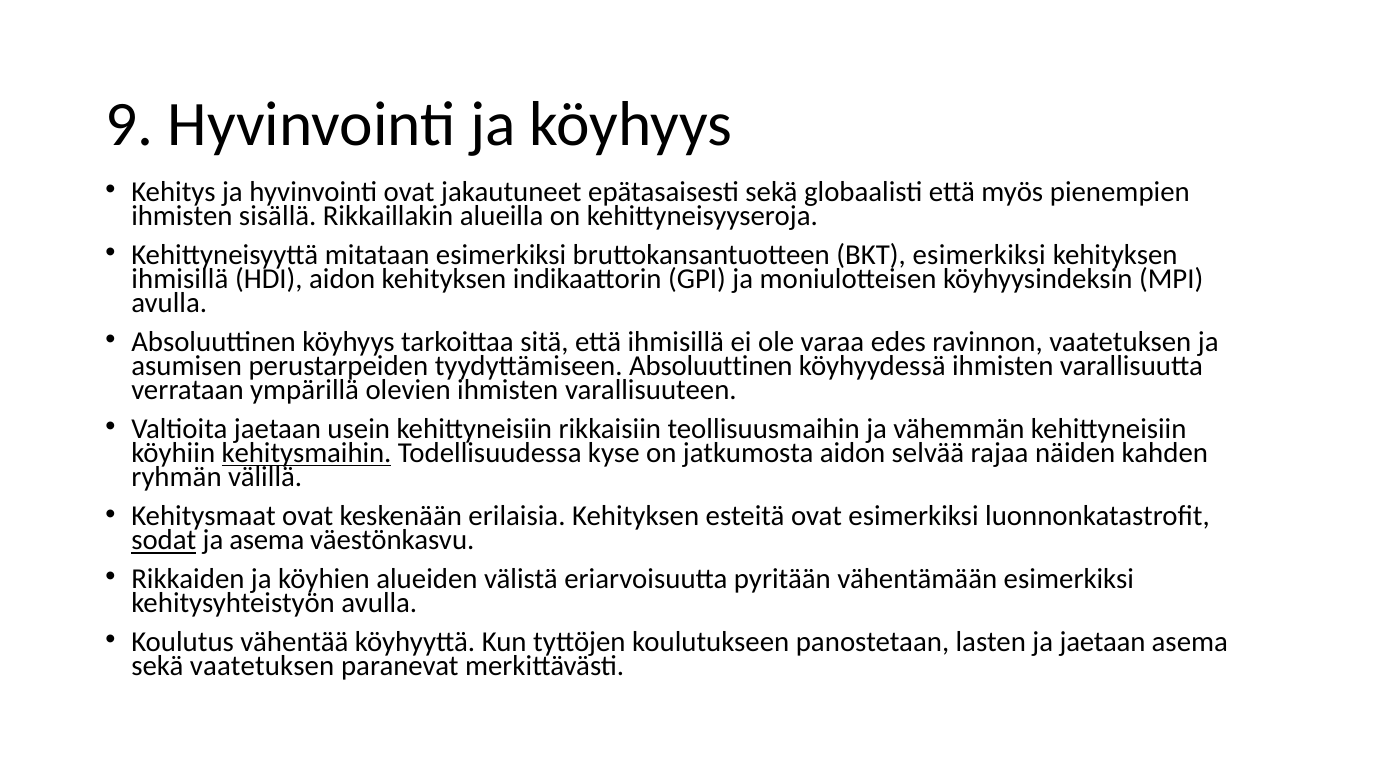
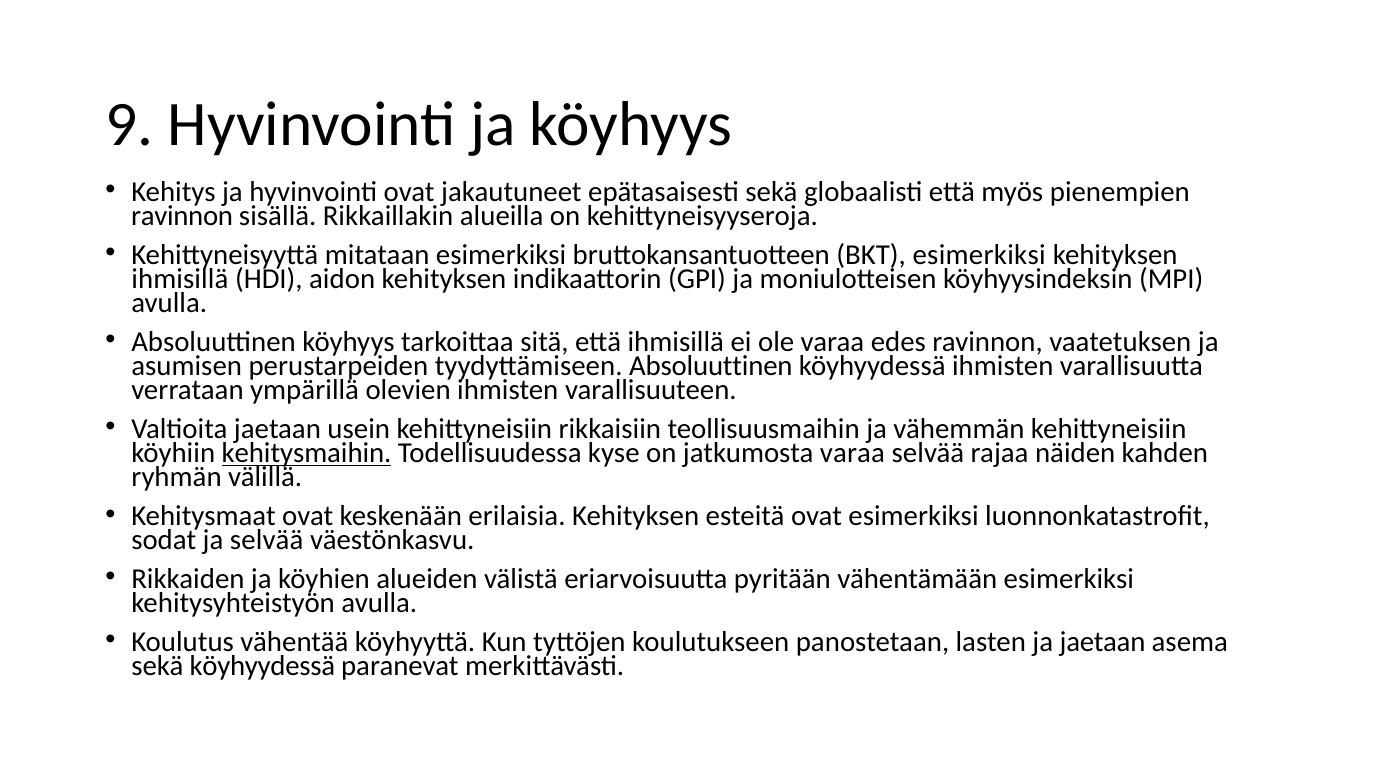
ihmisten: ihmisten -> ravinnon (182, 216)
jatkumosta aidon: aidon -> varaa (852, 453)
sodat underline: present -> none (164, 540)
ja asema: asema -> selvää (267, 540)
sekä vaatetuksen: vaatetuksen -> köyhyydessä (262, 666)
